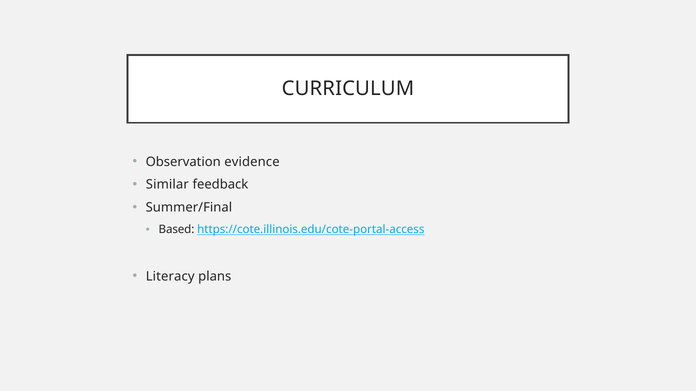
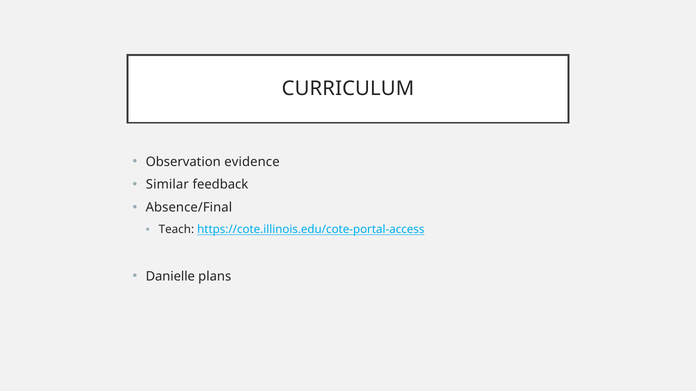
Summer/Final: Summer/Final -> Absence/Final (189, 208)
Based: Based -> Teach (176, 230)
Literacy: Literacy -> Danielle (170, 277)
